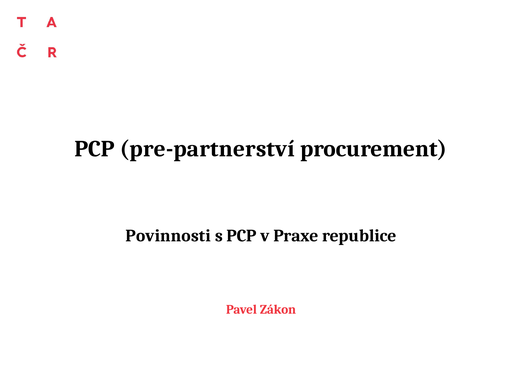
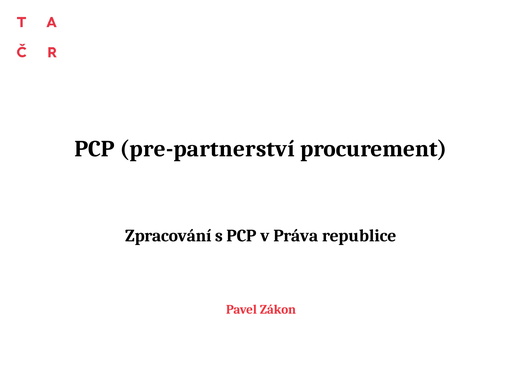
Povinnosti: Povinnosti -> Zpracování (168, 236)
Praxe: Praxe -> Práva (296, 236)
